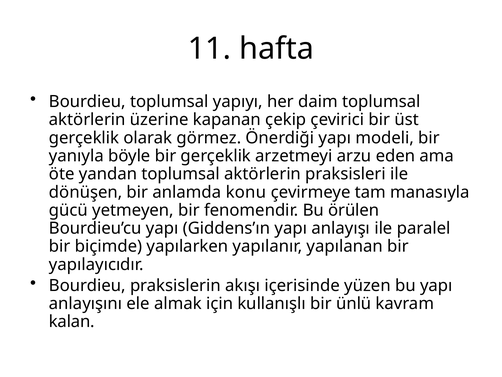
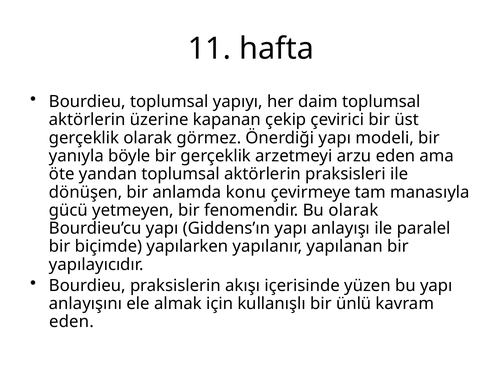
Bu örülen: örülen -> olarak (353, 210)
kalan: kalan -> eden (72, 321)
